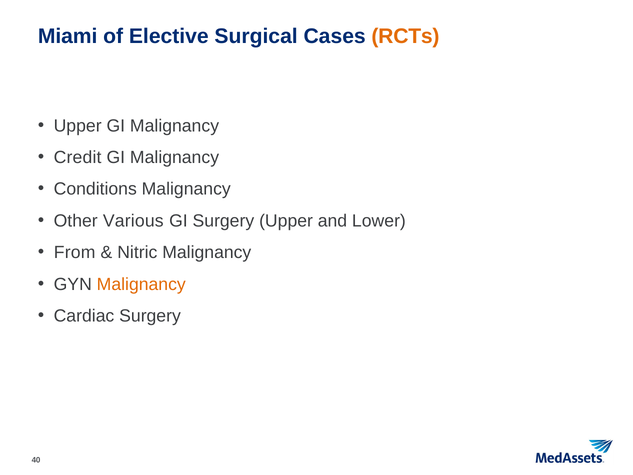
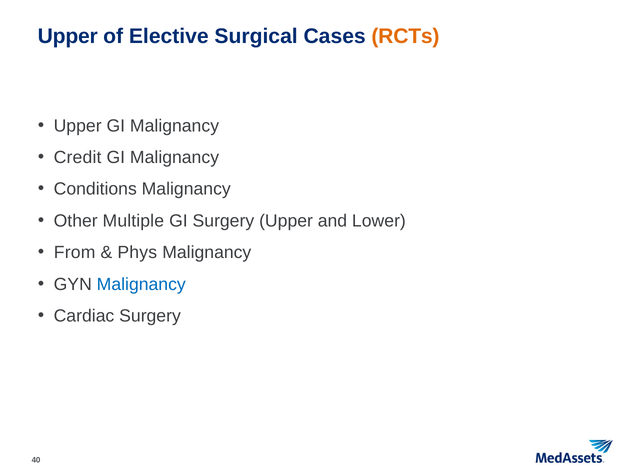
Miami: Miami -> Upper (68, 36)
Various: Various -> Multiple (133, 221)
Nitric: Nitric -> Phys (137, 252)
Malignancy colour: orange -> blue (141, 284)
